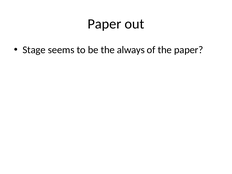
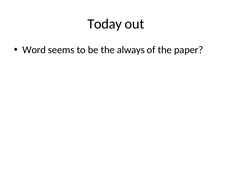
Paper: Paper -> Today (105, 24)
Stage: Stage -> Word (34, 50)
